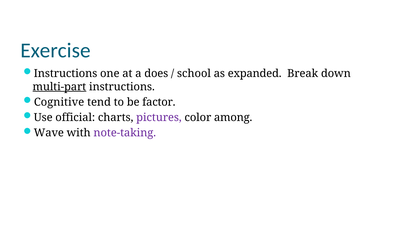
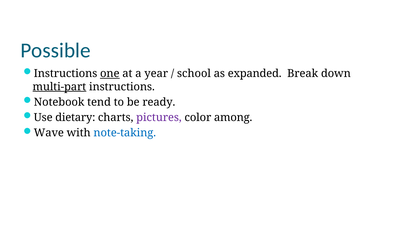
Exercise: Exercise -> Possible (55, 50)
one underline: none -> present (110, 73)
does: does -> year (156, 73)
Cognitive: Cognitive -> Notebook (59, 102)
factor: factor -> ready (159, 102)
official: official -> dietary (75, 118)
note-taking colour: purple -> blue (125, 133)
